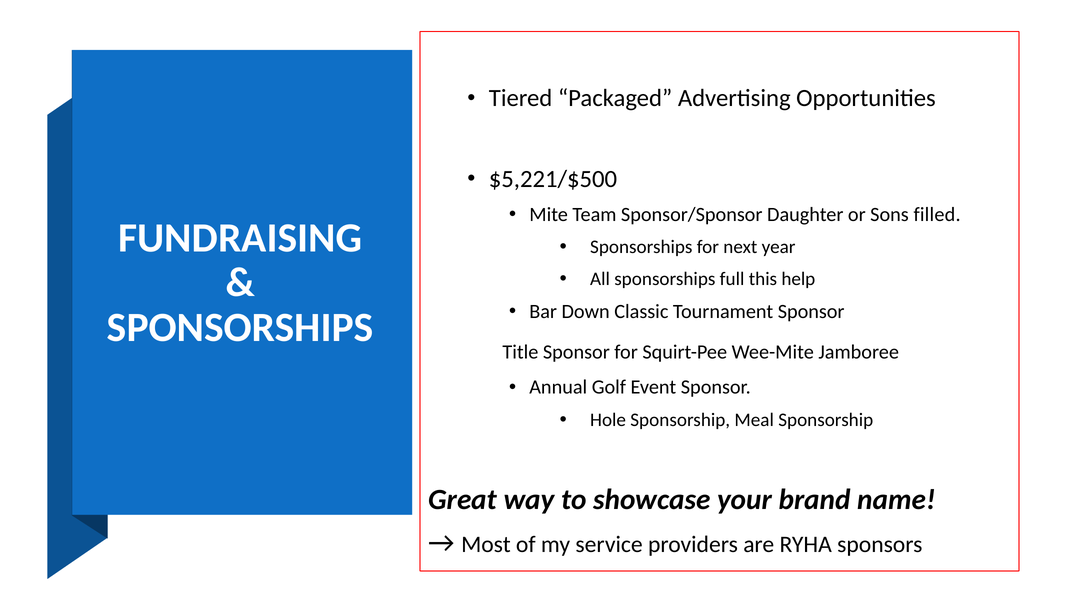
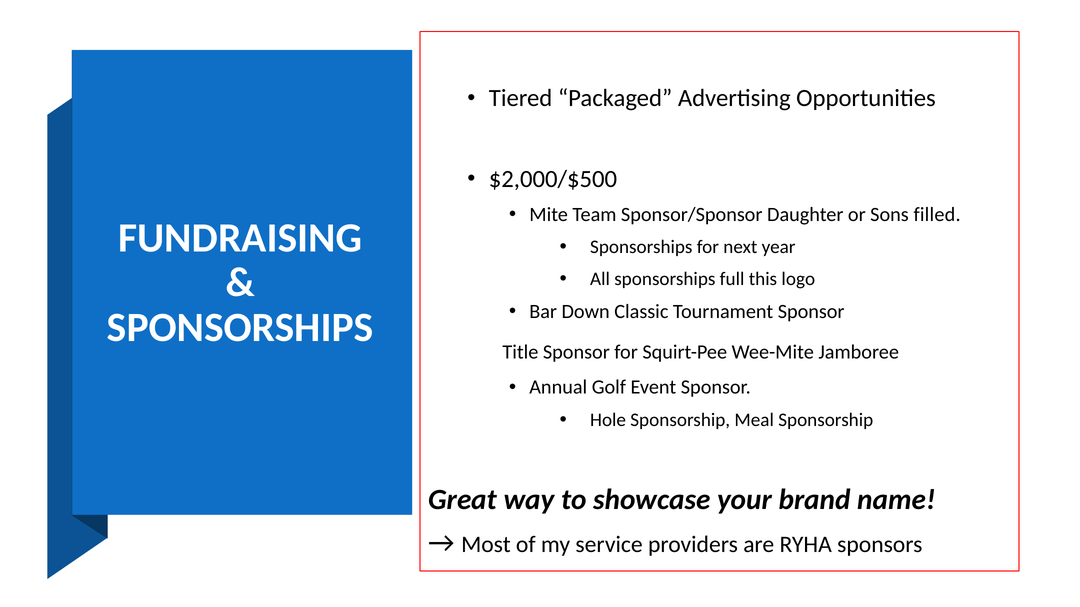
$5,221/$500: $5,221/$500 -> $2,000/$500 (553, 179)
help: help -> logo (798, 279)
